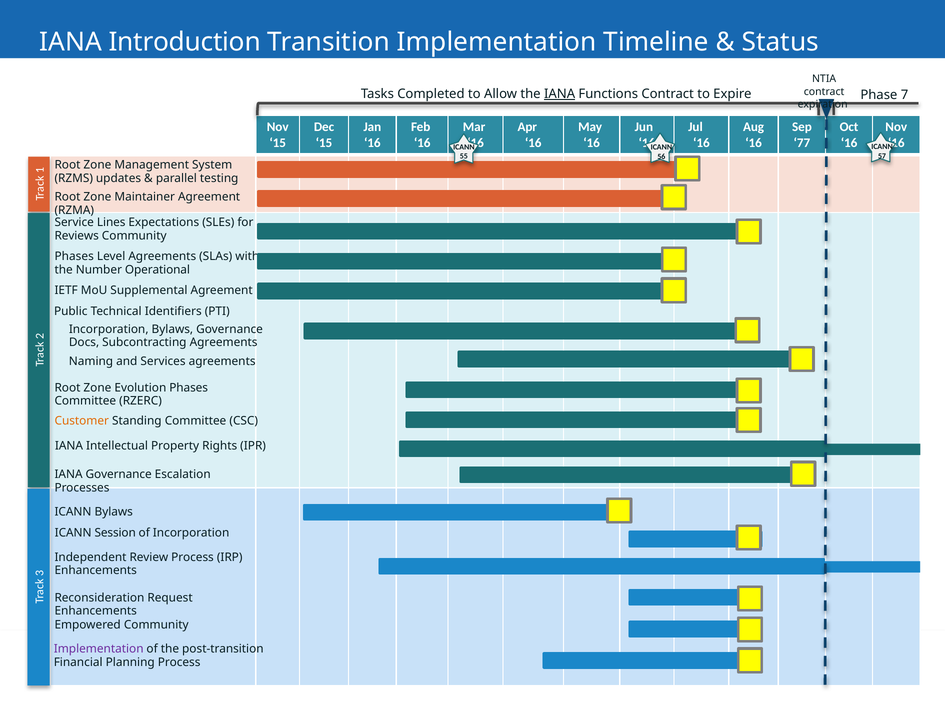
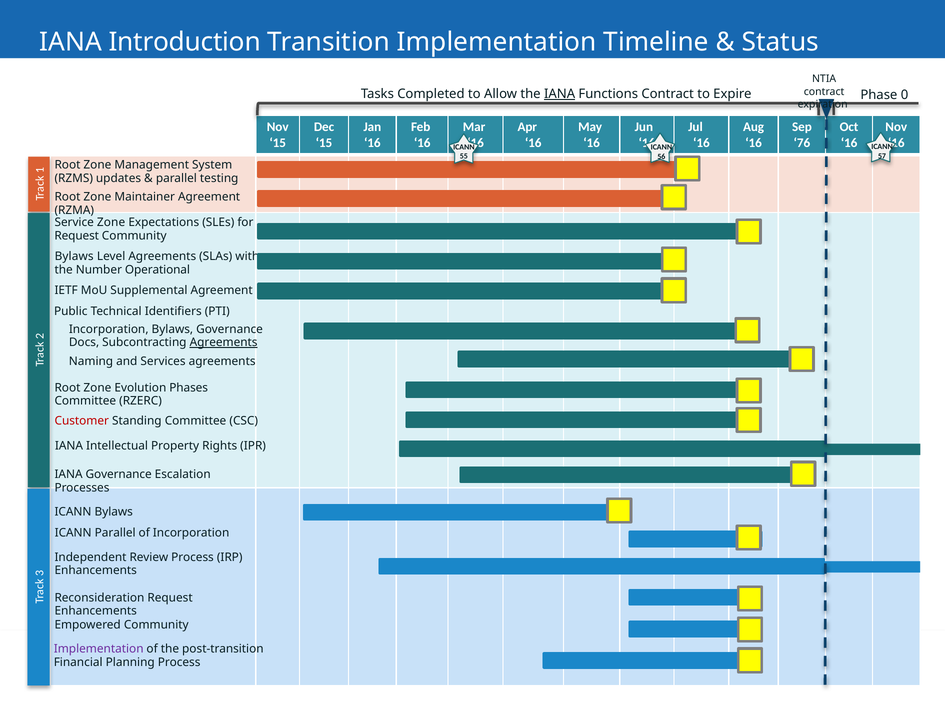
7: 7 -> 0 (905, 95)
77: 77 -> 76 (802, 143)
Service Lines: Lines -> Zone (111, 222)
Reviews: Reviews -> Request (77, 236)
Phases: Phases -> Bylaws (74, 256)
Agreements underline: none -> present (224, 342)
Customer colour: orange -> red (82, 421)
ICANN Session: Session -> Parallel (115, 533)
